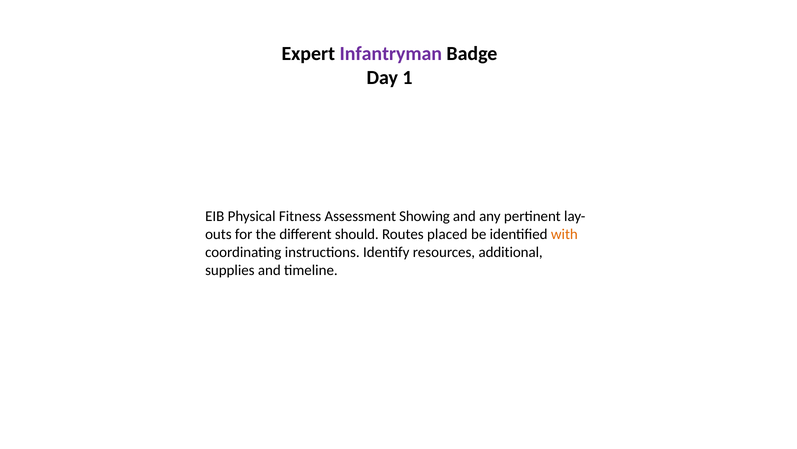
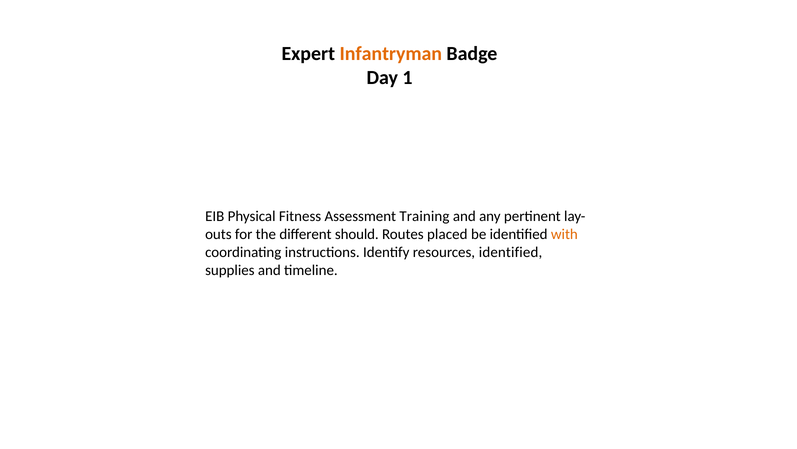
Infantryman colour: purple -> orange (391, 54)
Showing: Showing -> Training (424, 216)
resources additional: additional -> identified (511, 252)
